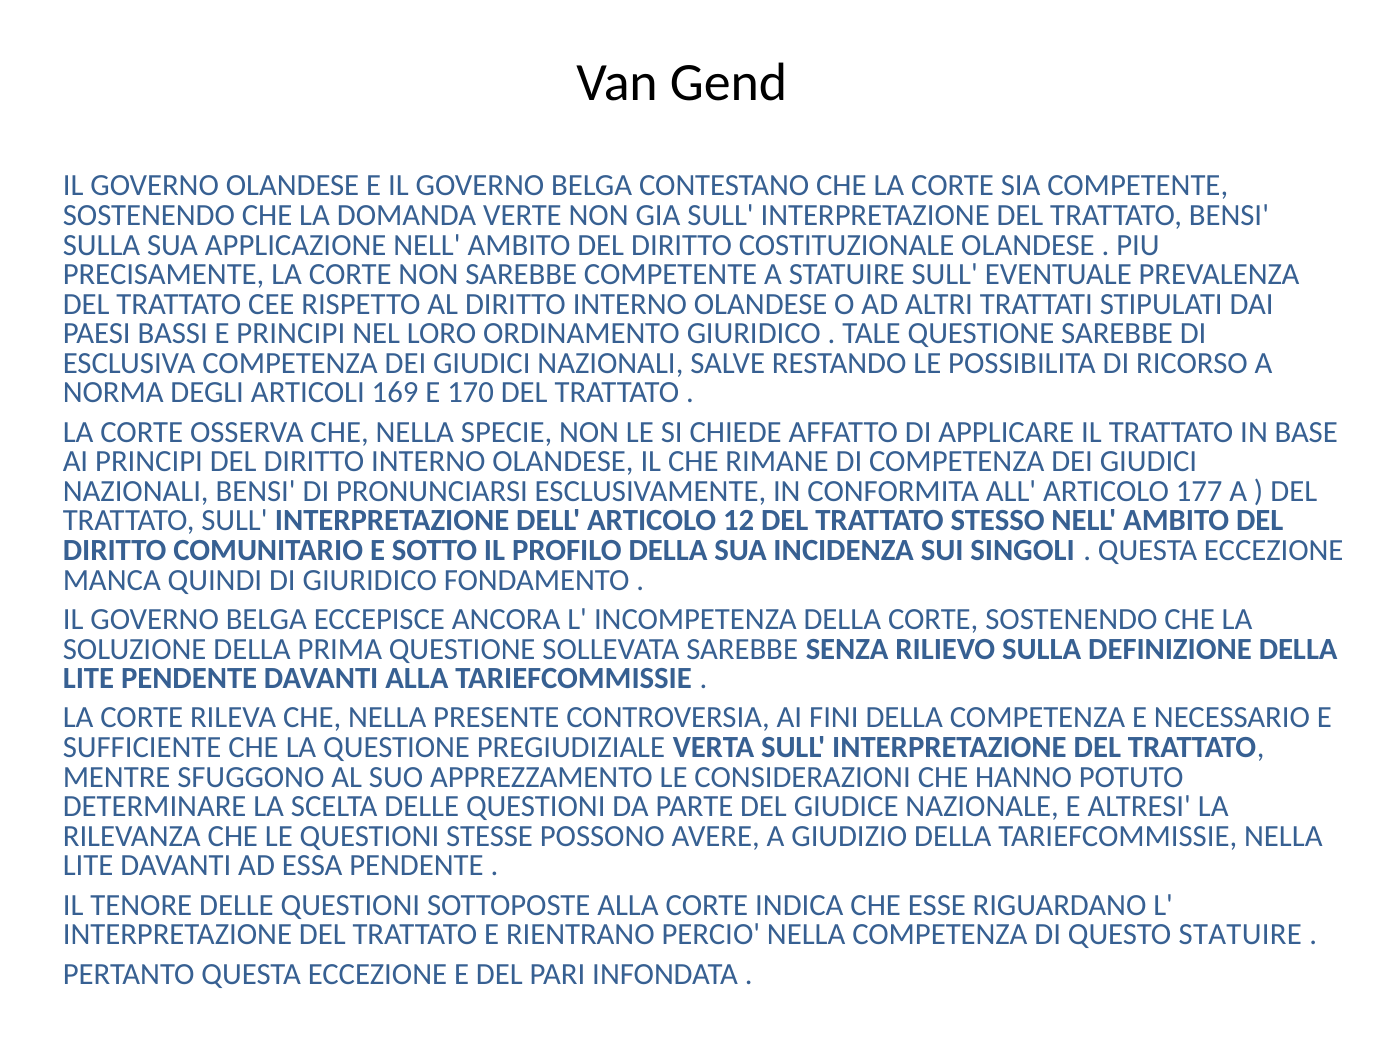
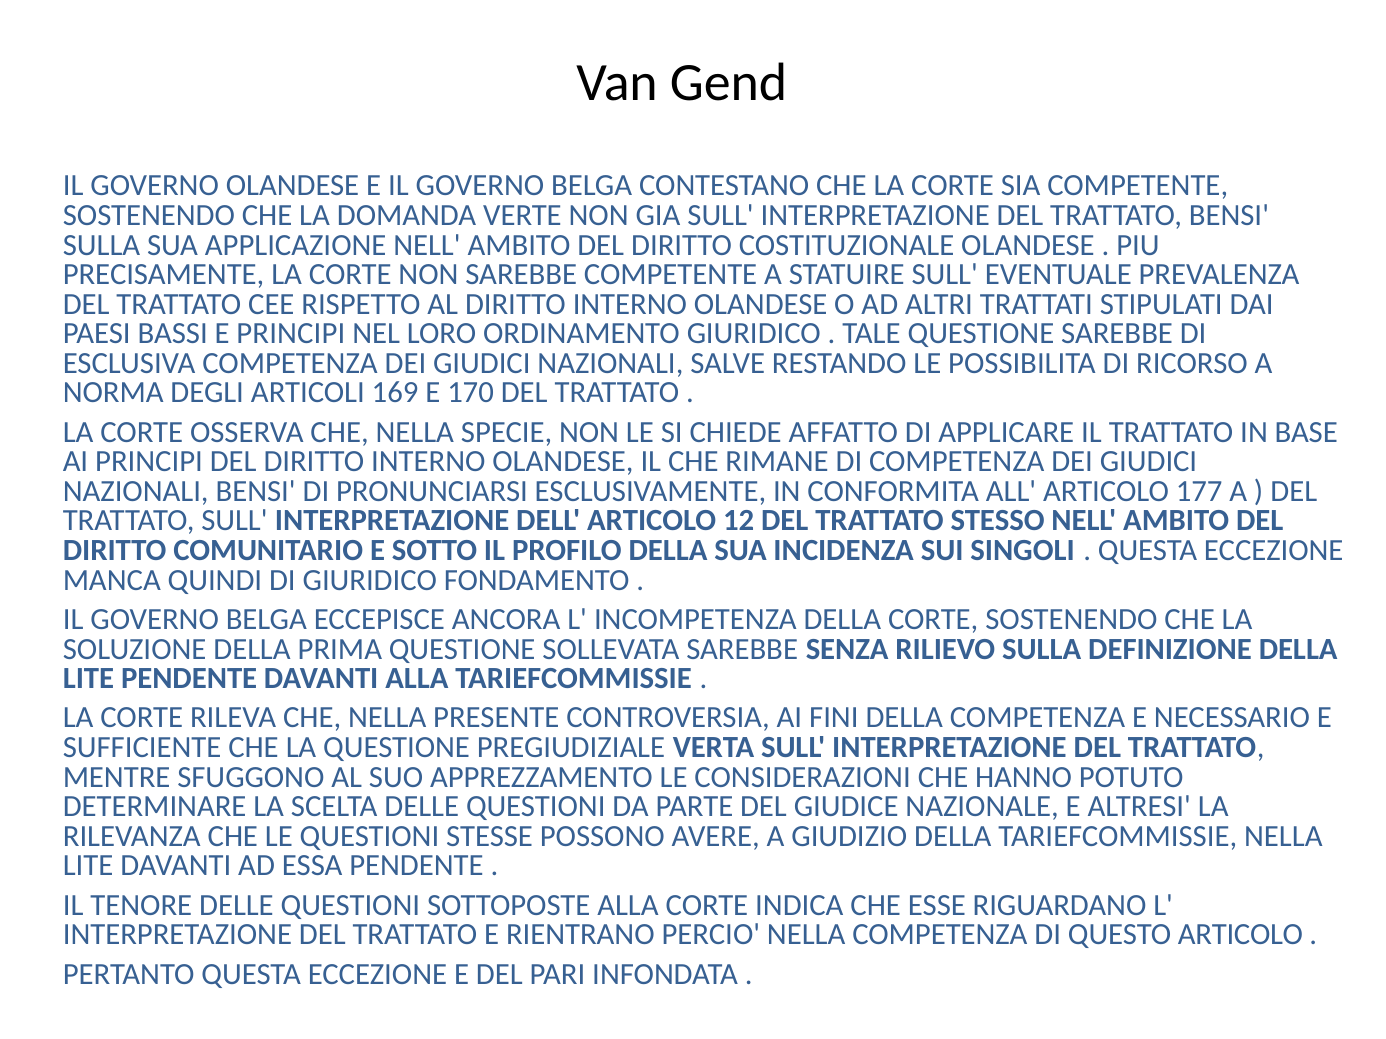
QUESTO STATUIRE: STATUIRE -> ARTICOLO (1241, 935)
